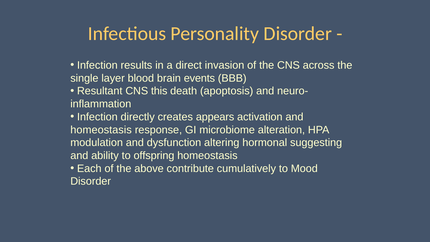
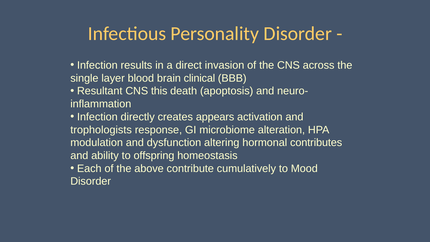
events: events -> clinical (199, 78)
homeostasis: homeostasis -> trophologists (101, 130)
suggesting: suggesting -> contributes (316, 143)
